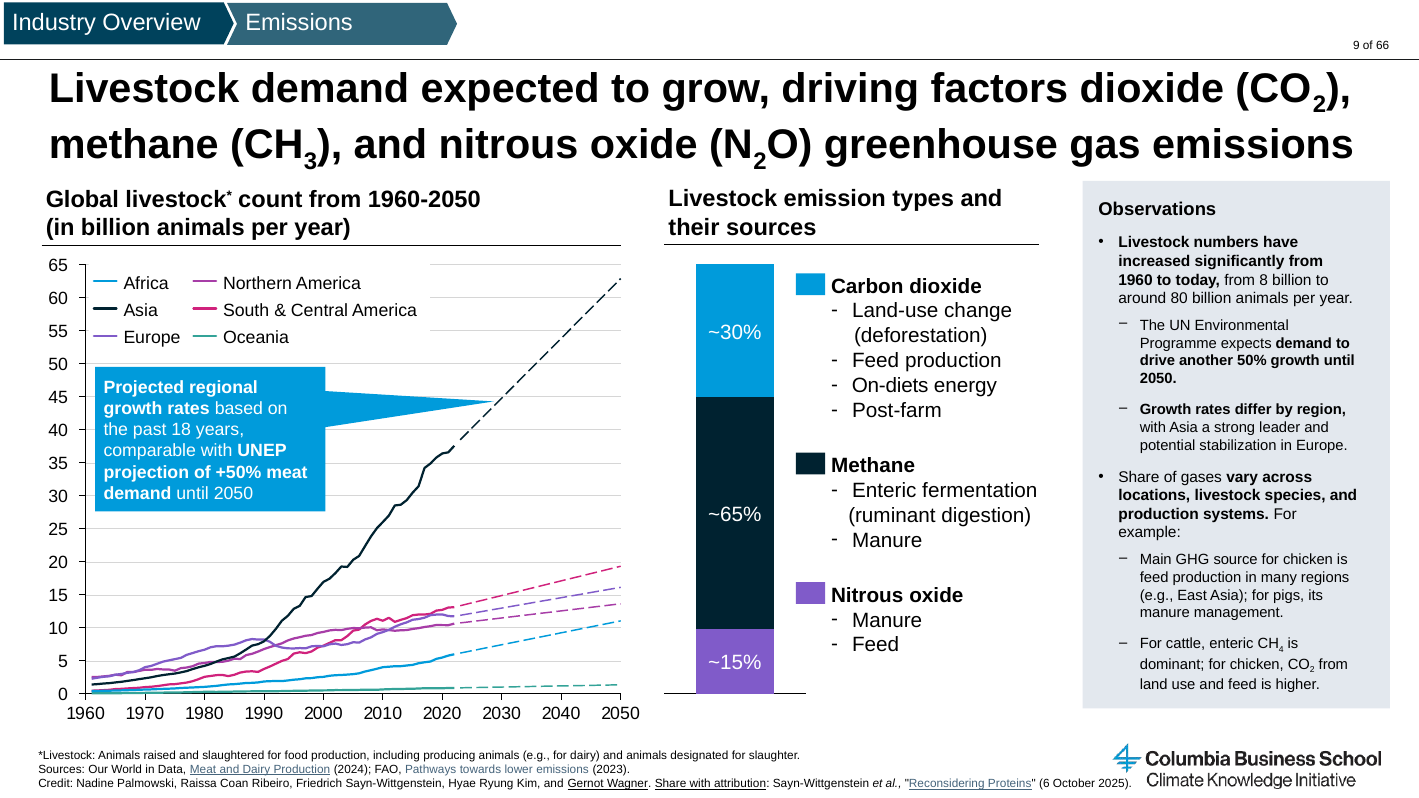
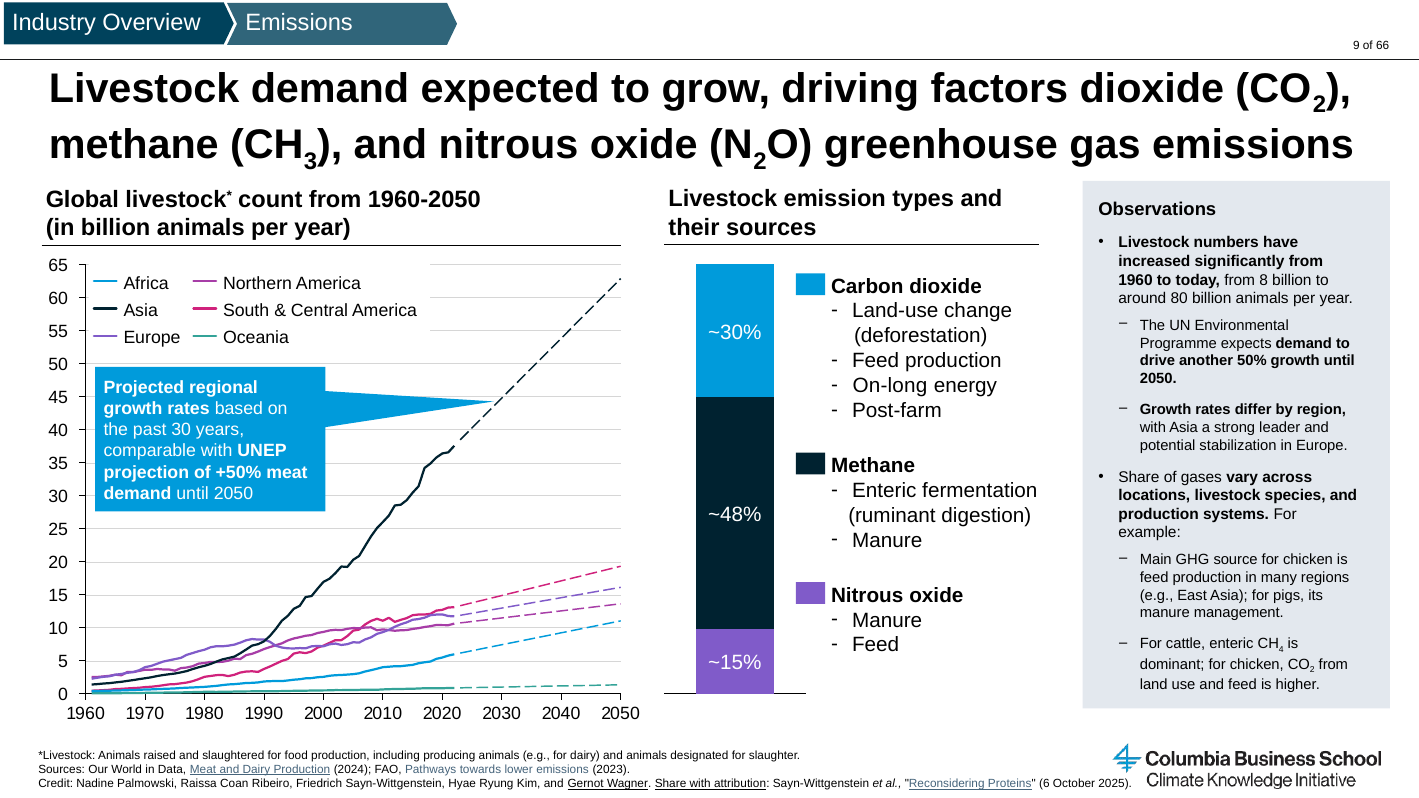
On-diets: On-diets -> On-long (890, 386)
past 18: 18 -> 30 (181, 430)
~65%: ~65% -> ~48% (735, 515)
